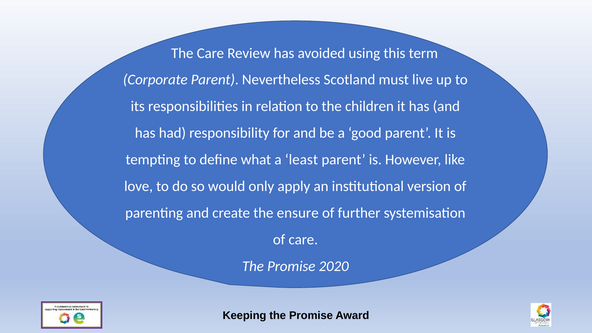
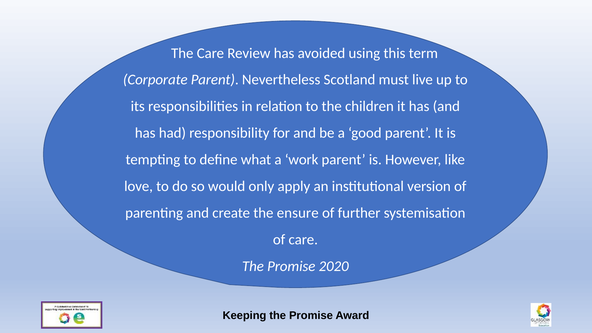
least: least -> work (302, 160)
